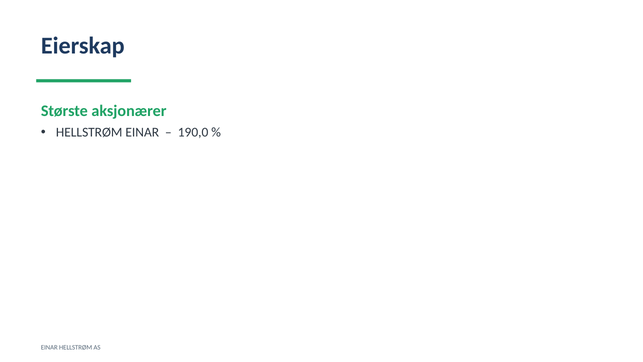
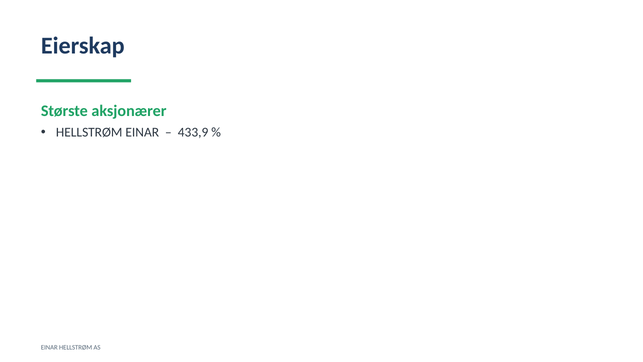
190,0: 190,0 -> 433,9 (193, 132)
